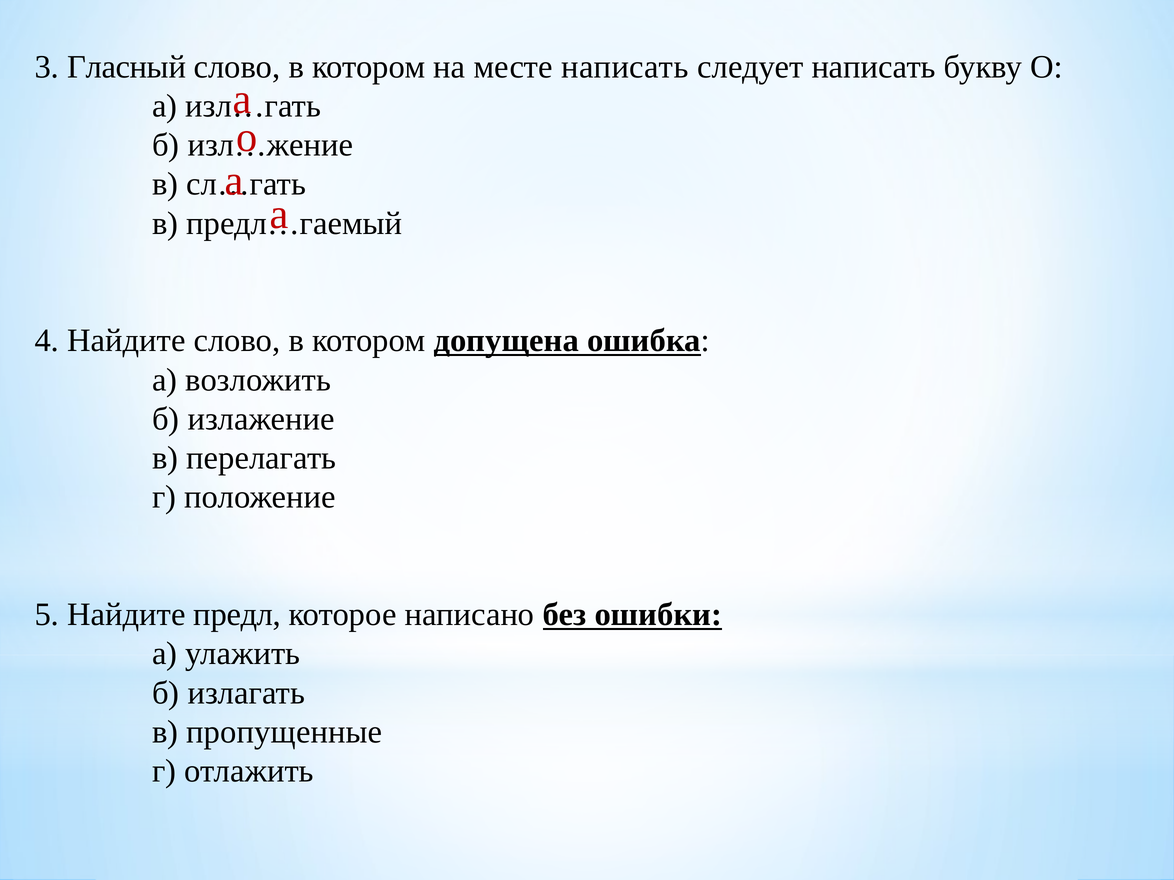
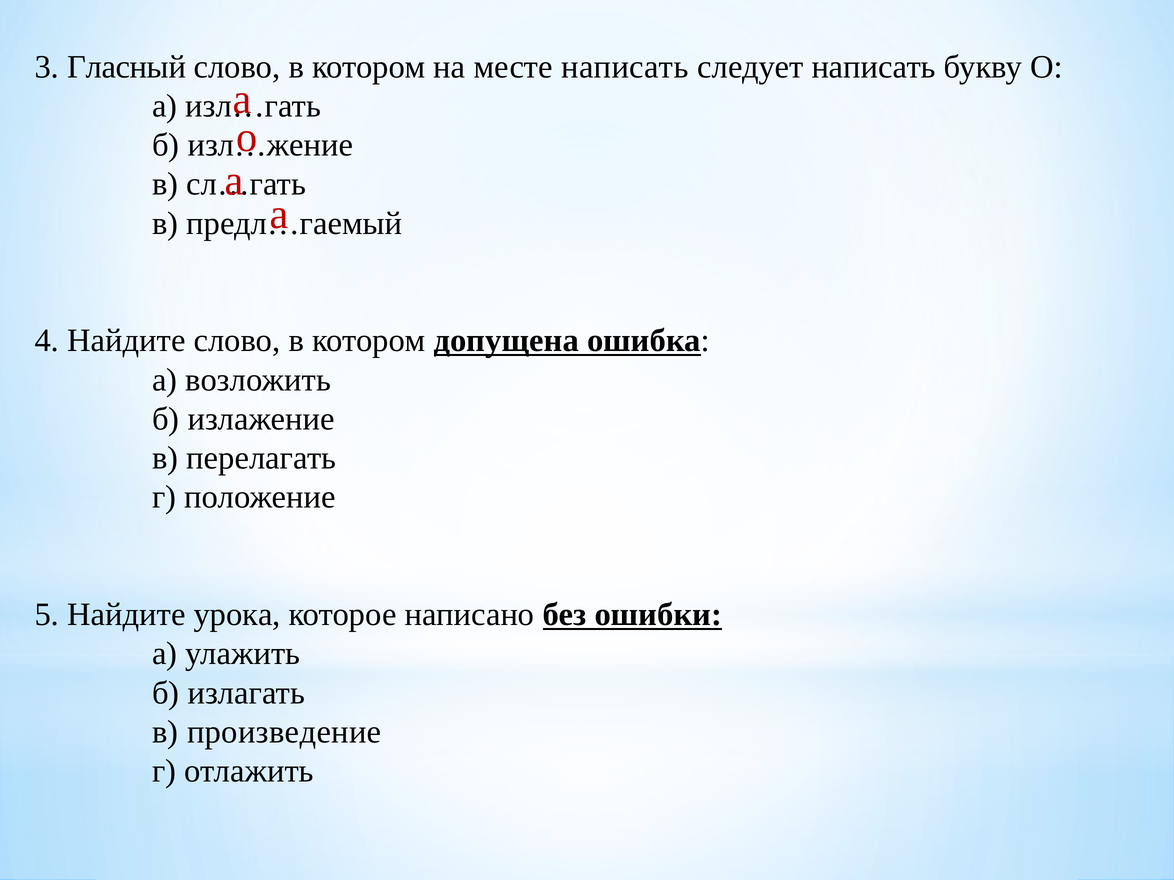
предл: предл -> урока (237, 615)
пропущенные: пропущенные -> произведение (284, 732)
